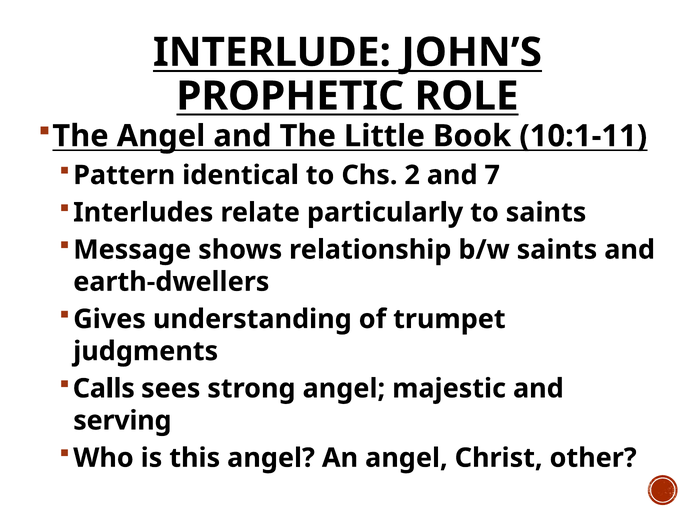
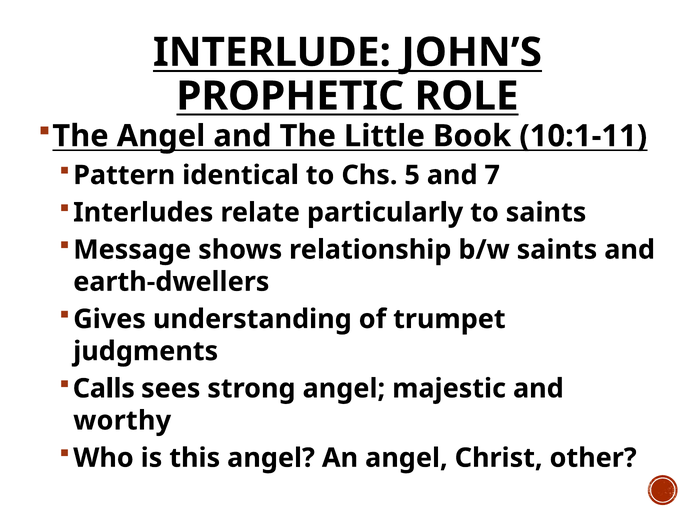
2: 2 -> 5 (412, 175)
serving: serving -> worthy (122, 421)
